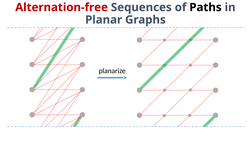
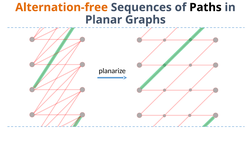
Alternation-free colour: red -> orange (62, 7)
